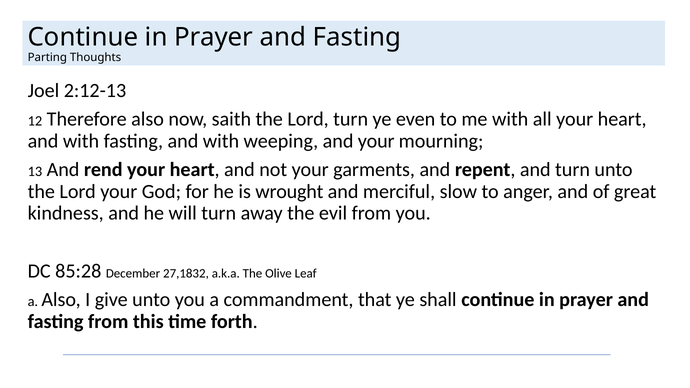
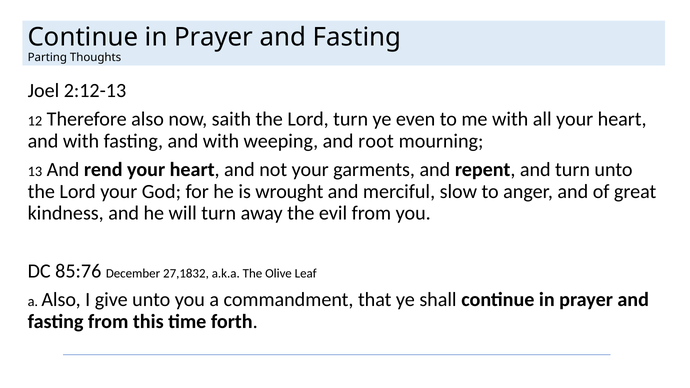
and your: your -> root (376, 141)
85:28: 85:28 -> 85:76 (78, 271)
